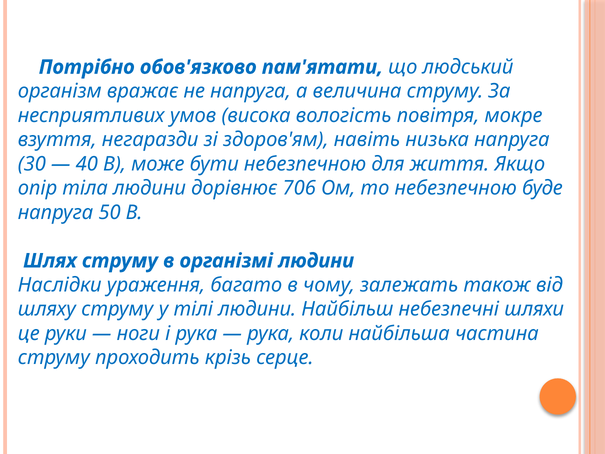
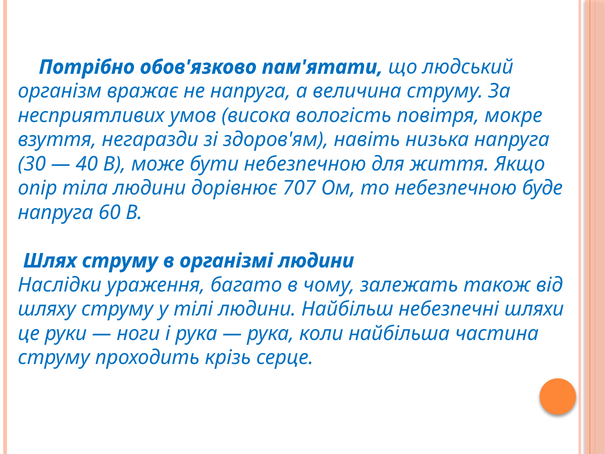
706: 706 -> 707 (299, 188)
50: 50 -> 60 (110, 212)
